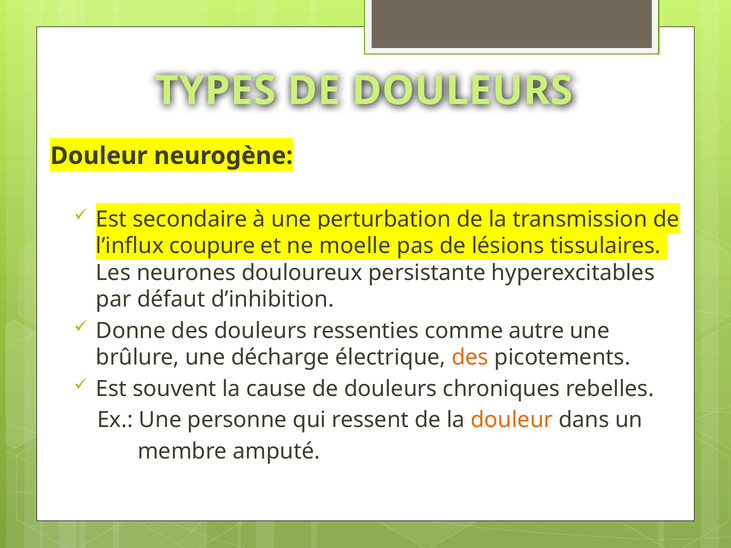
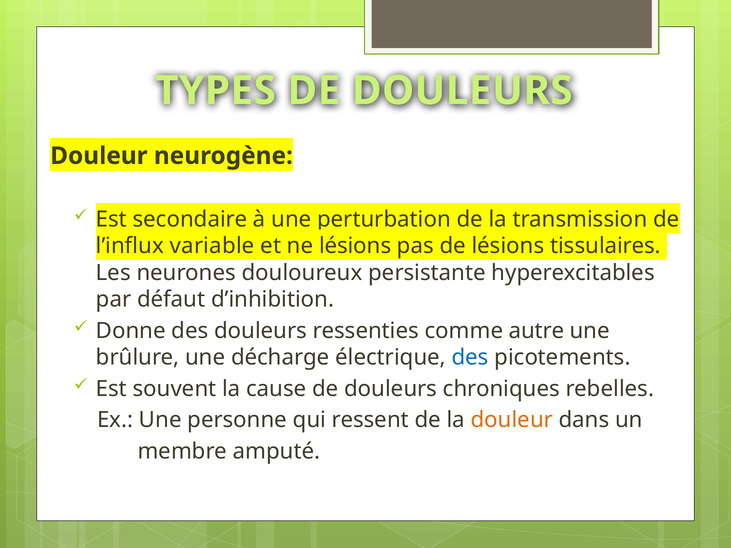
coupure: coupure -> variable (212, 246)
ne moelle: moelle -> lésions (355, 246)
des colour: orange -> blue (470, 358)
